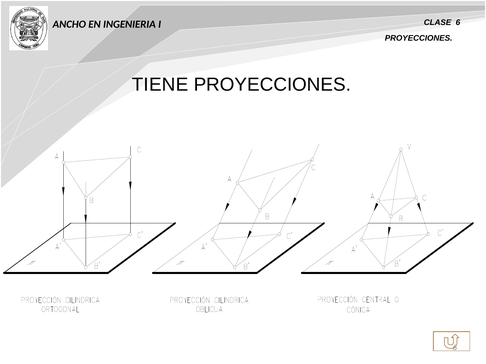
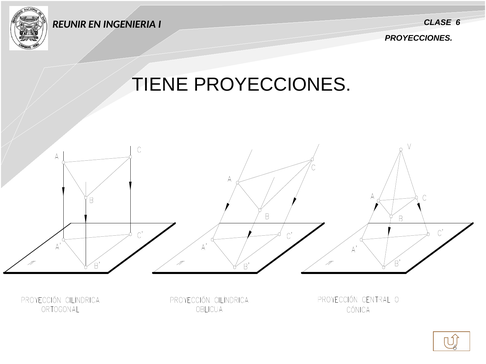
ANCHO: ANCHO -> REUNIR (69, 24)
